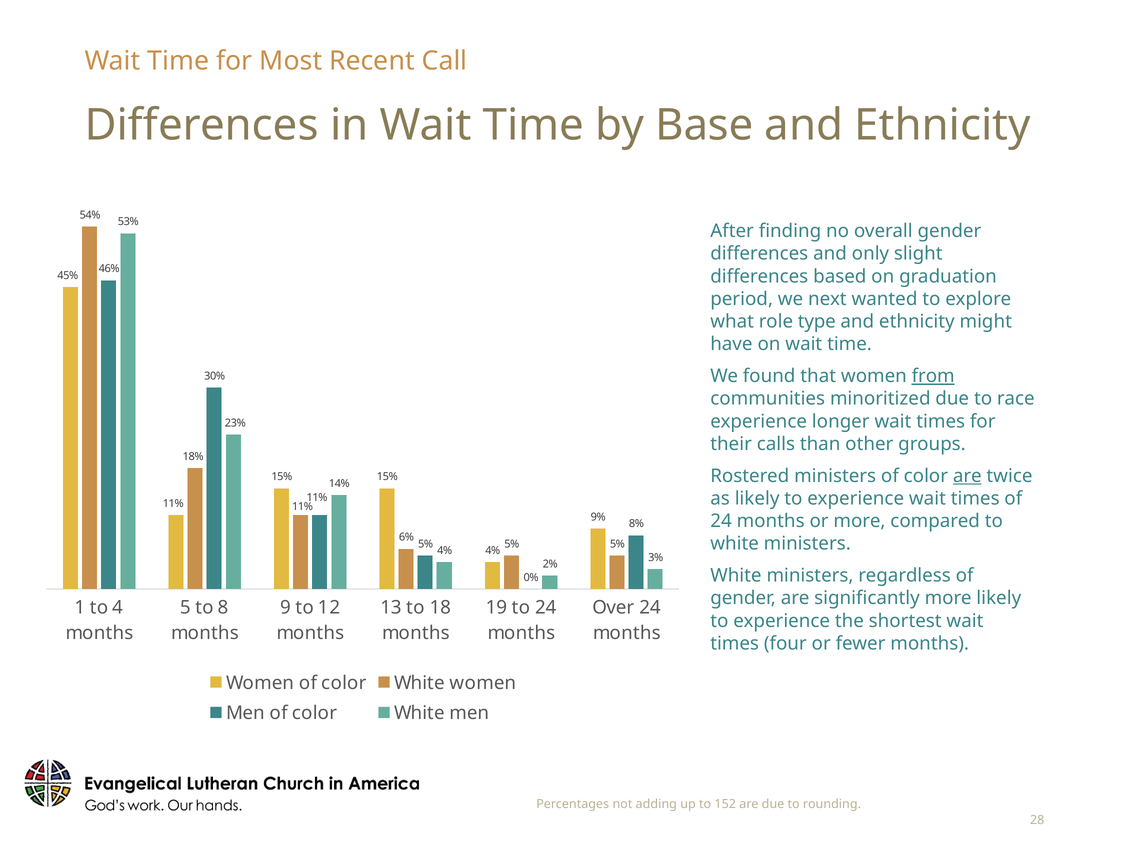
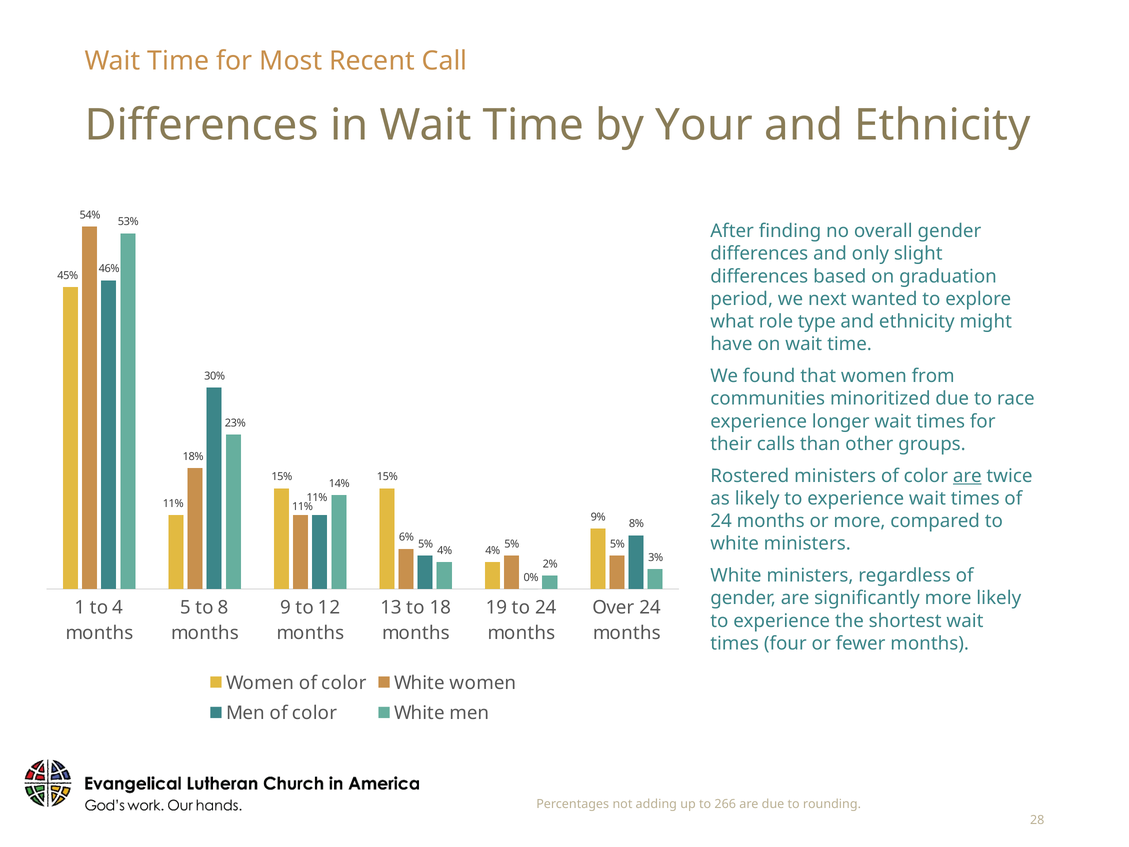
Base: Base -> Your (704, 125)
from underline: present -> none (933, 376)
152: 152 -> 266 (725, 804)
